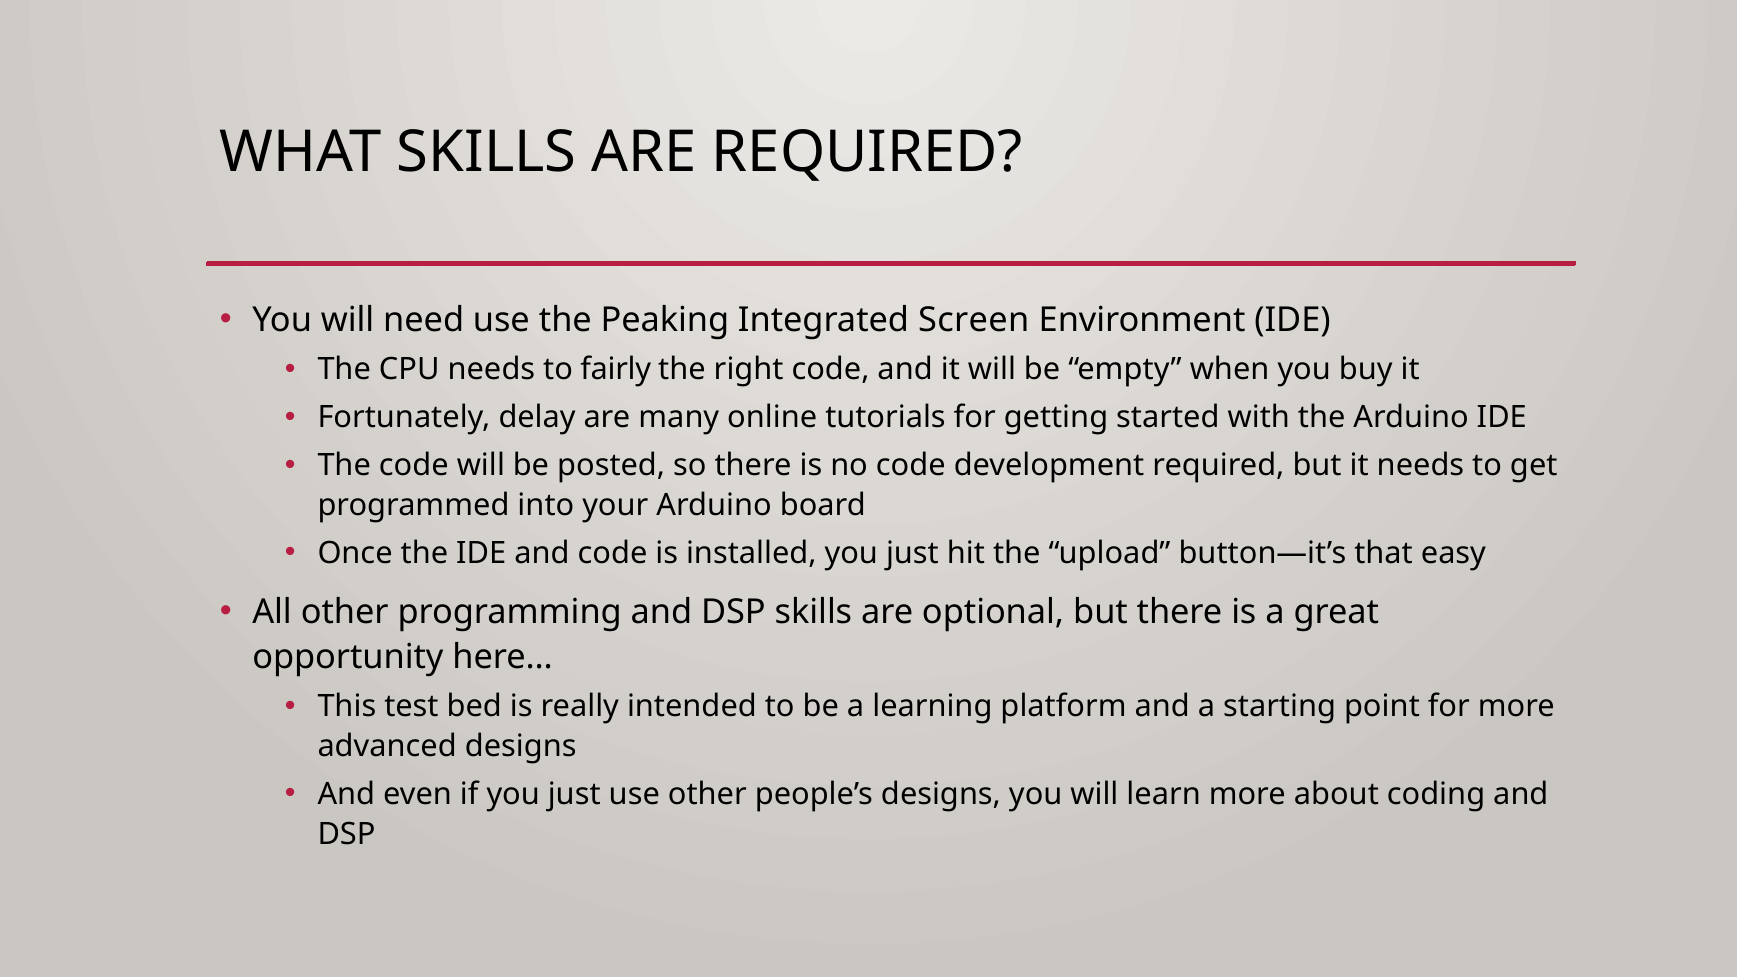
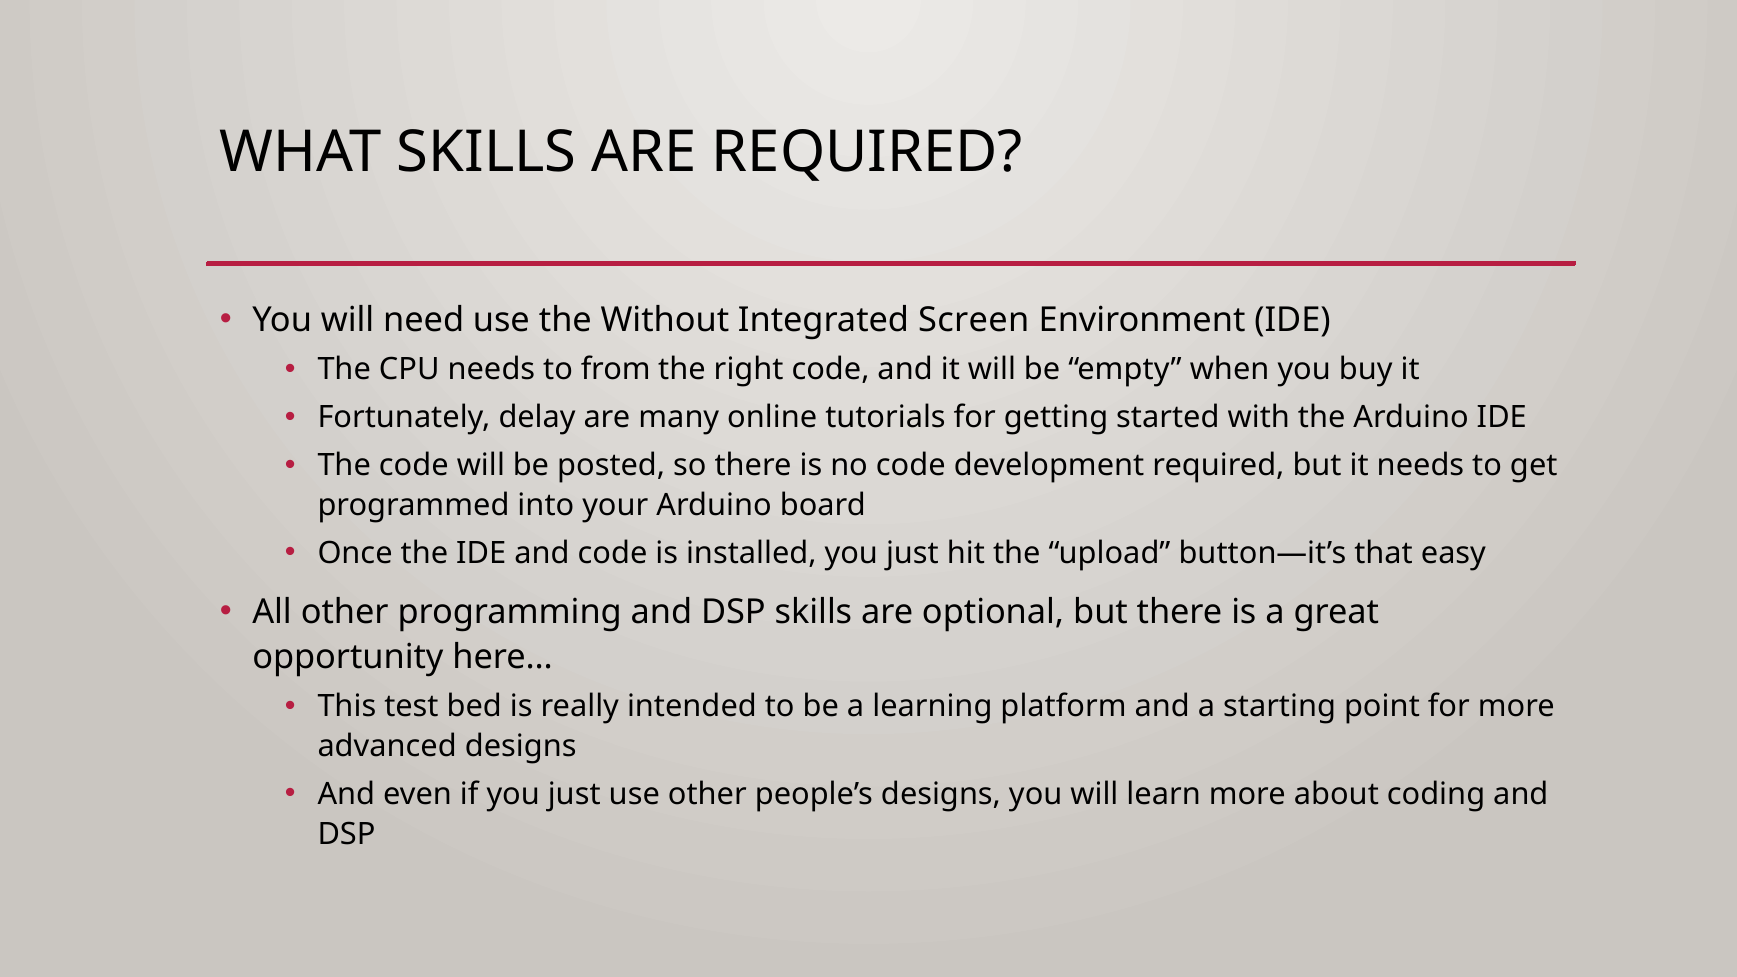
Peaking: Peaking -> Without (665, 320)
fairly: fairly -> from (616, 370)
